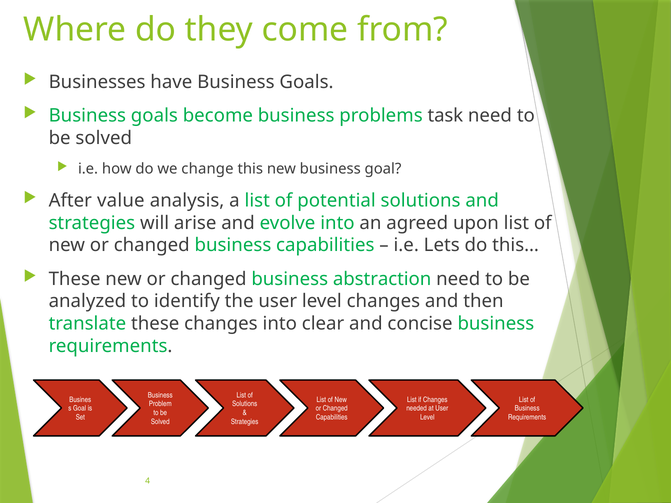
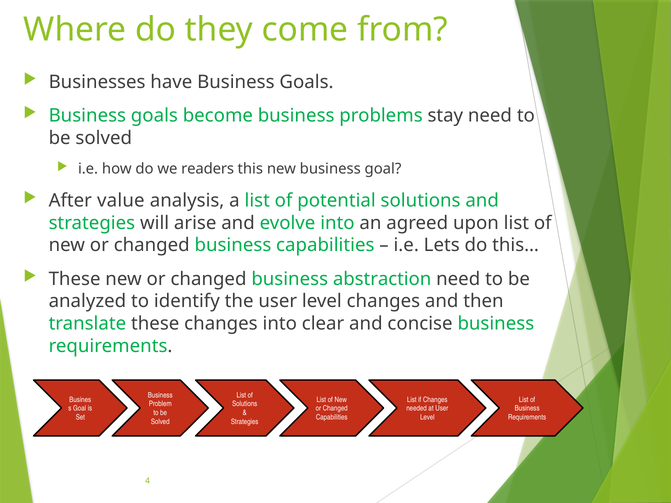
task: task -> stay (445, 116)
change: change -> readers (208, 169)
